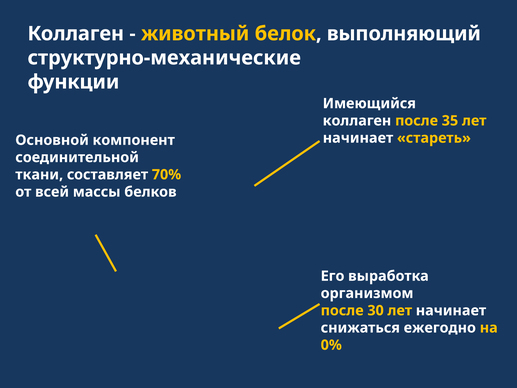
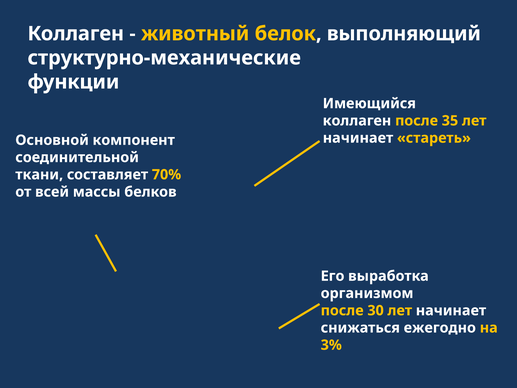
0%: 0% -> 3% (331, 345)
